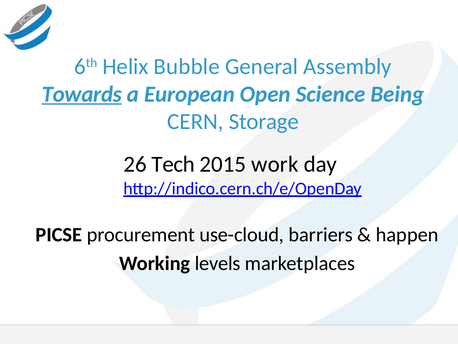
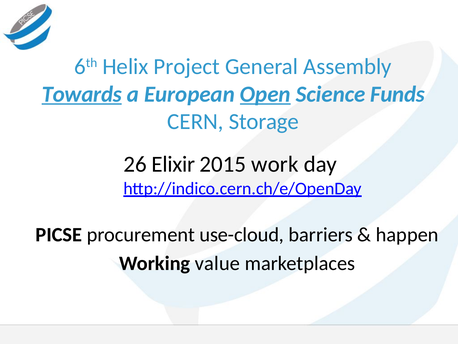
Bubble: Bubble -> Project (187, 66)
Open underline: none -> present (265, 94)
Being: Being -> Funds (397, 94)
Tech: Tech -> Elixir (173, 164)
levels: levels -> value (217, 263)
